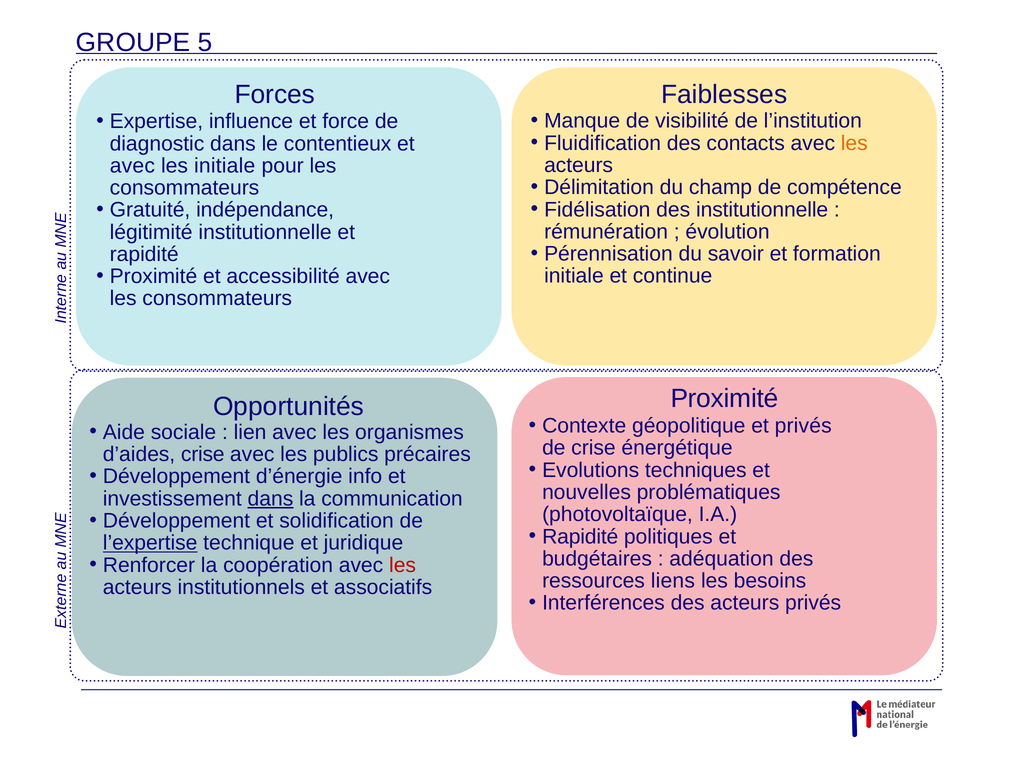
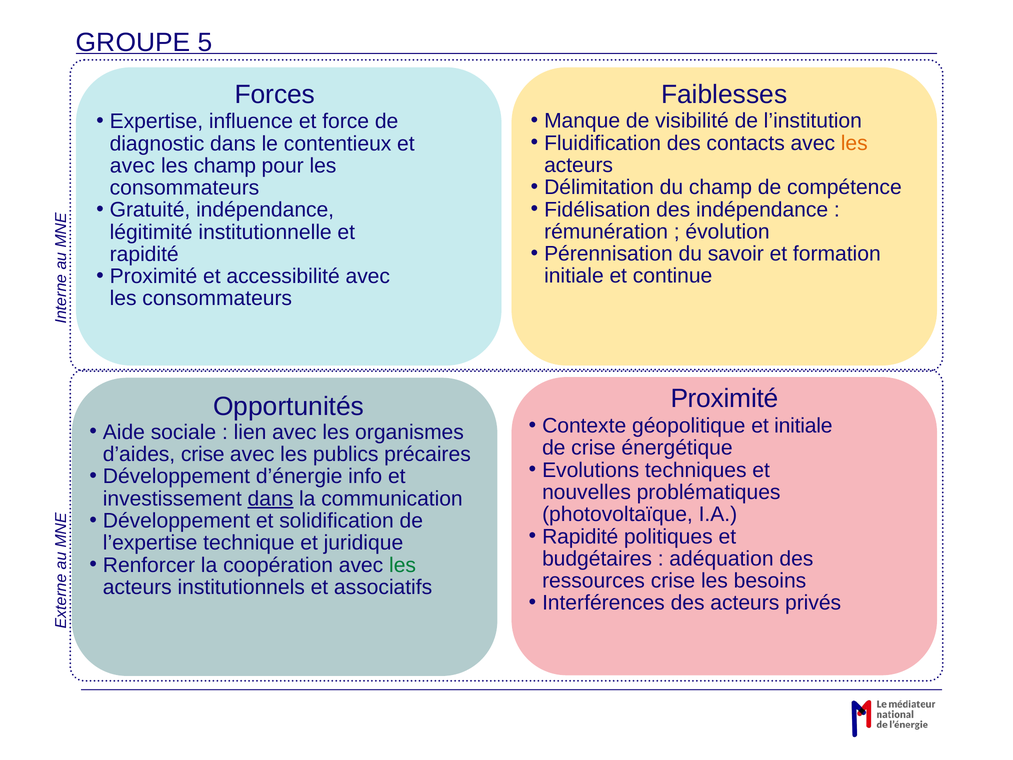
les initiale: initiale -> champ (225, 166)
des institutionnelle: institutionnelle -> indépendance (762, 209)
et privés: privés -> initiale (803, 426)
l’expertise underline: present -> none (150, 543)
les colour: red -> green (403, 565)
ressources liens: liens -> crise (673, 581)
